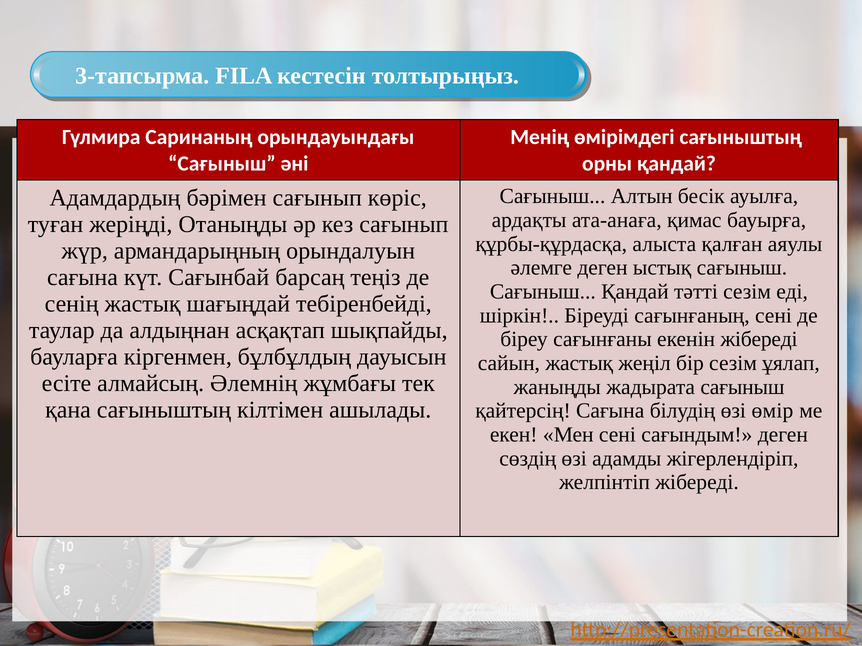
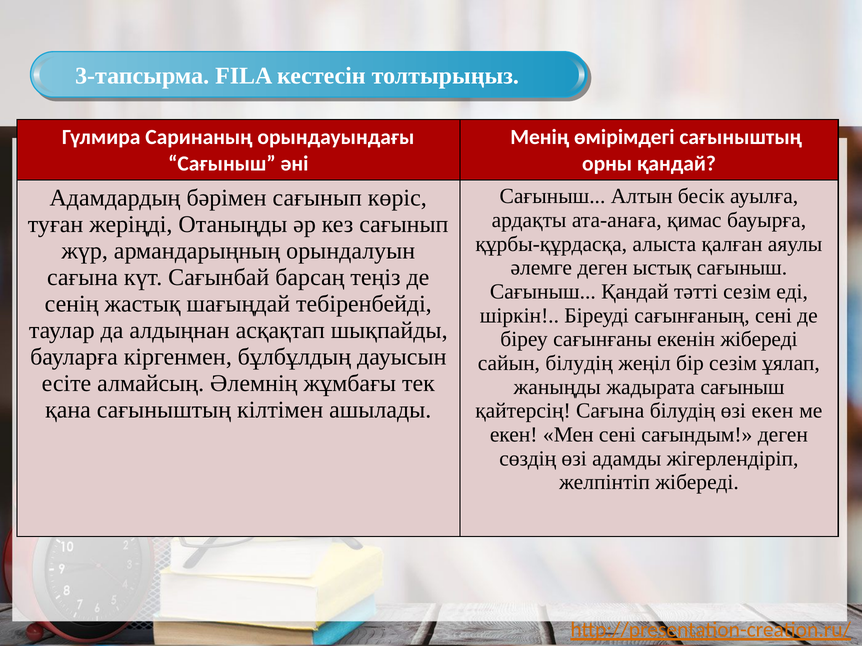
сайын жастық: жастық -> білудің (579, 363)
өзі өмір: өмір -> екен (772, 411)
